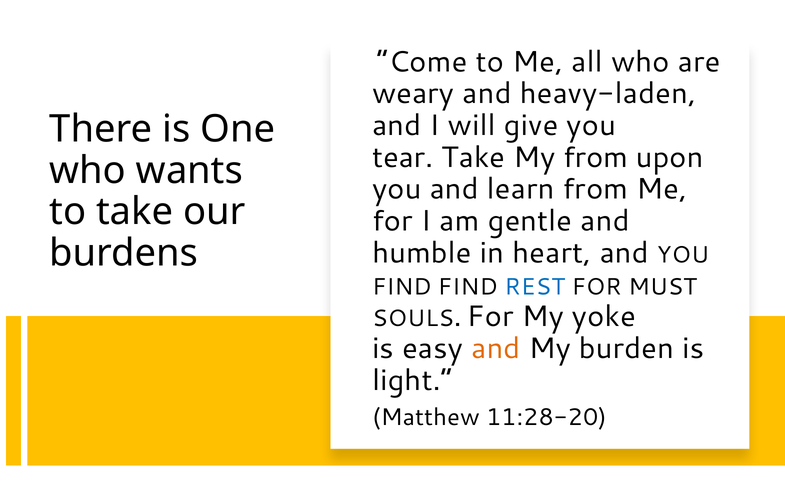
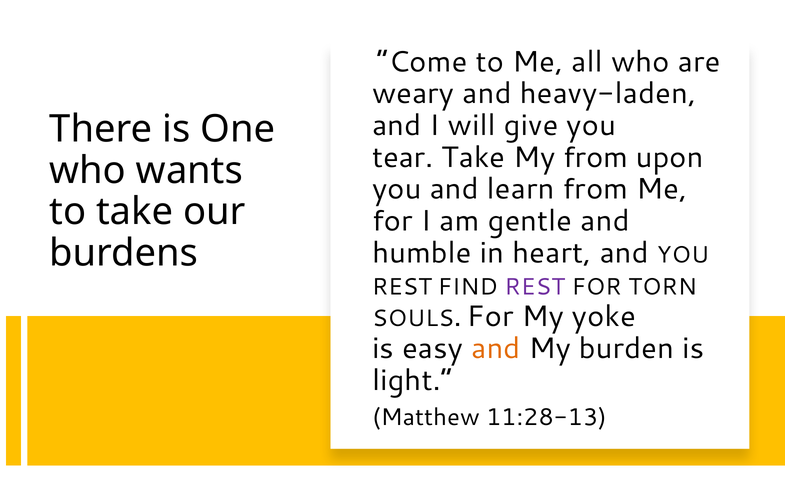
FIND: FIND -> REST (402, 287)
REST colour: blue -> purple (535, 287)
MUST: MUST -> TORN (663, 287)
11:28-20: 11:28-20 -> 11:28-13 (547, 417)
